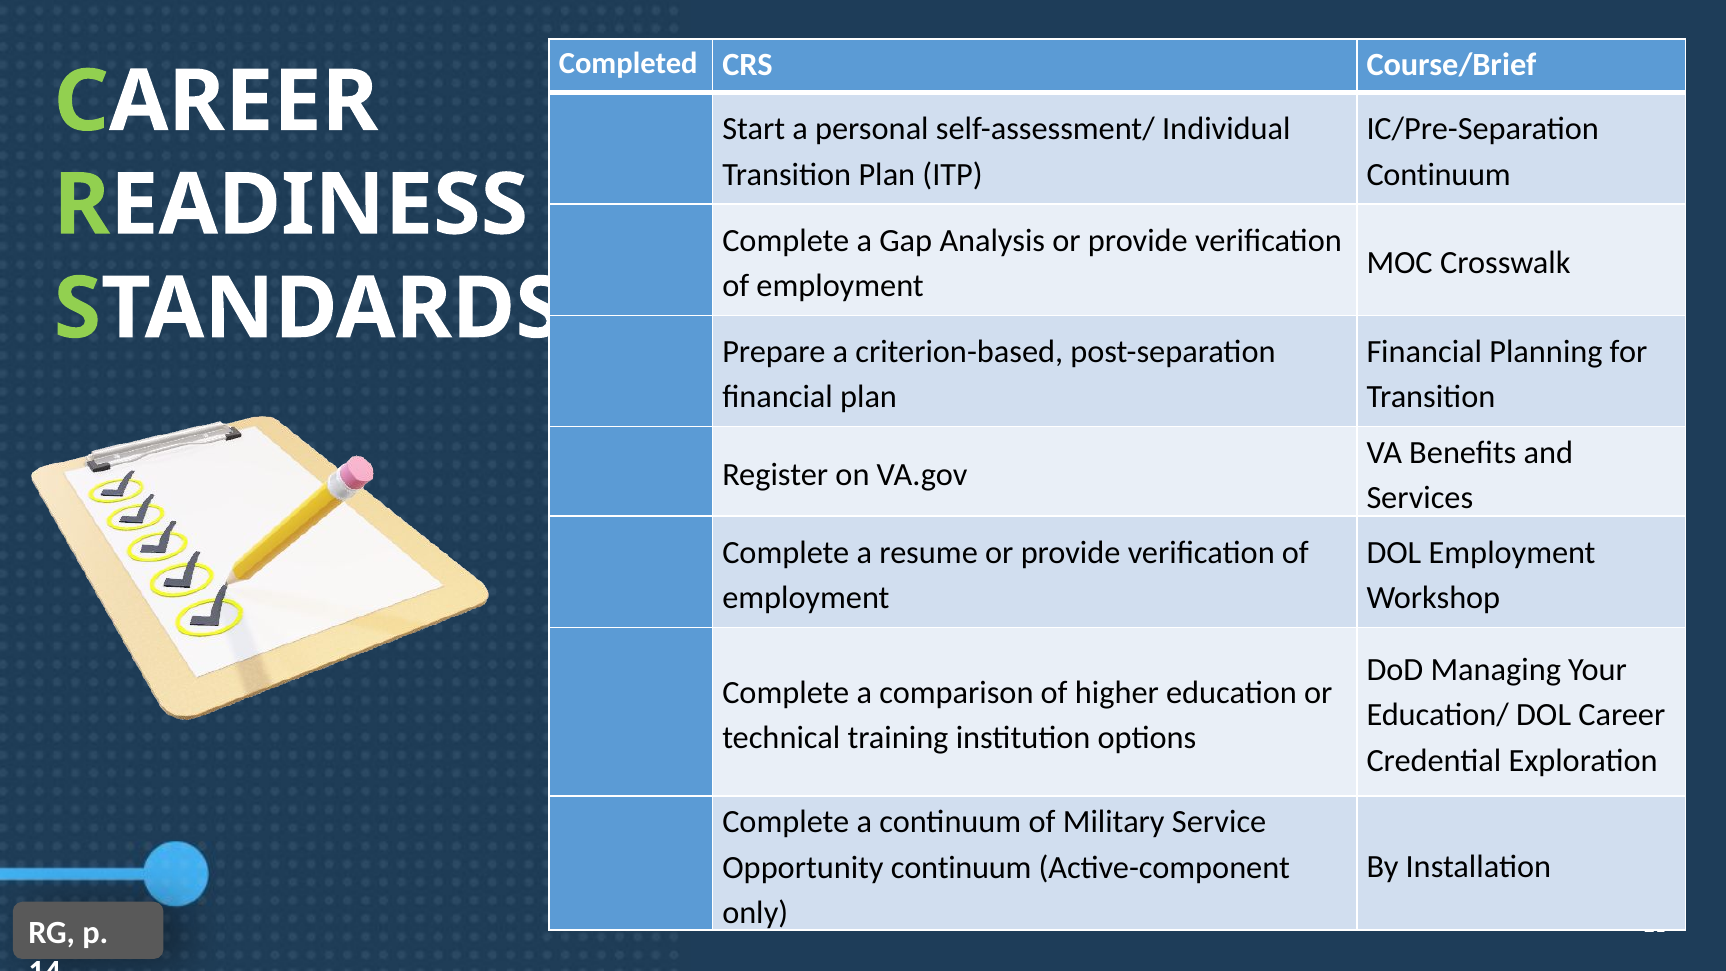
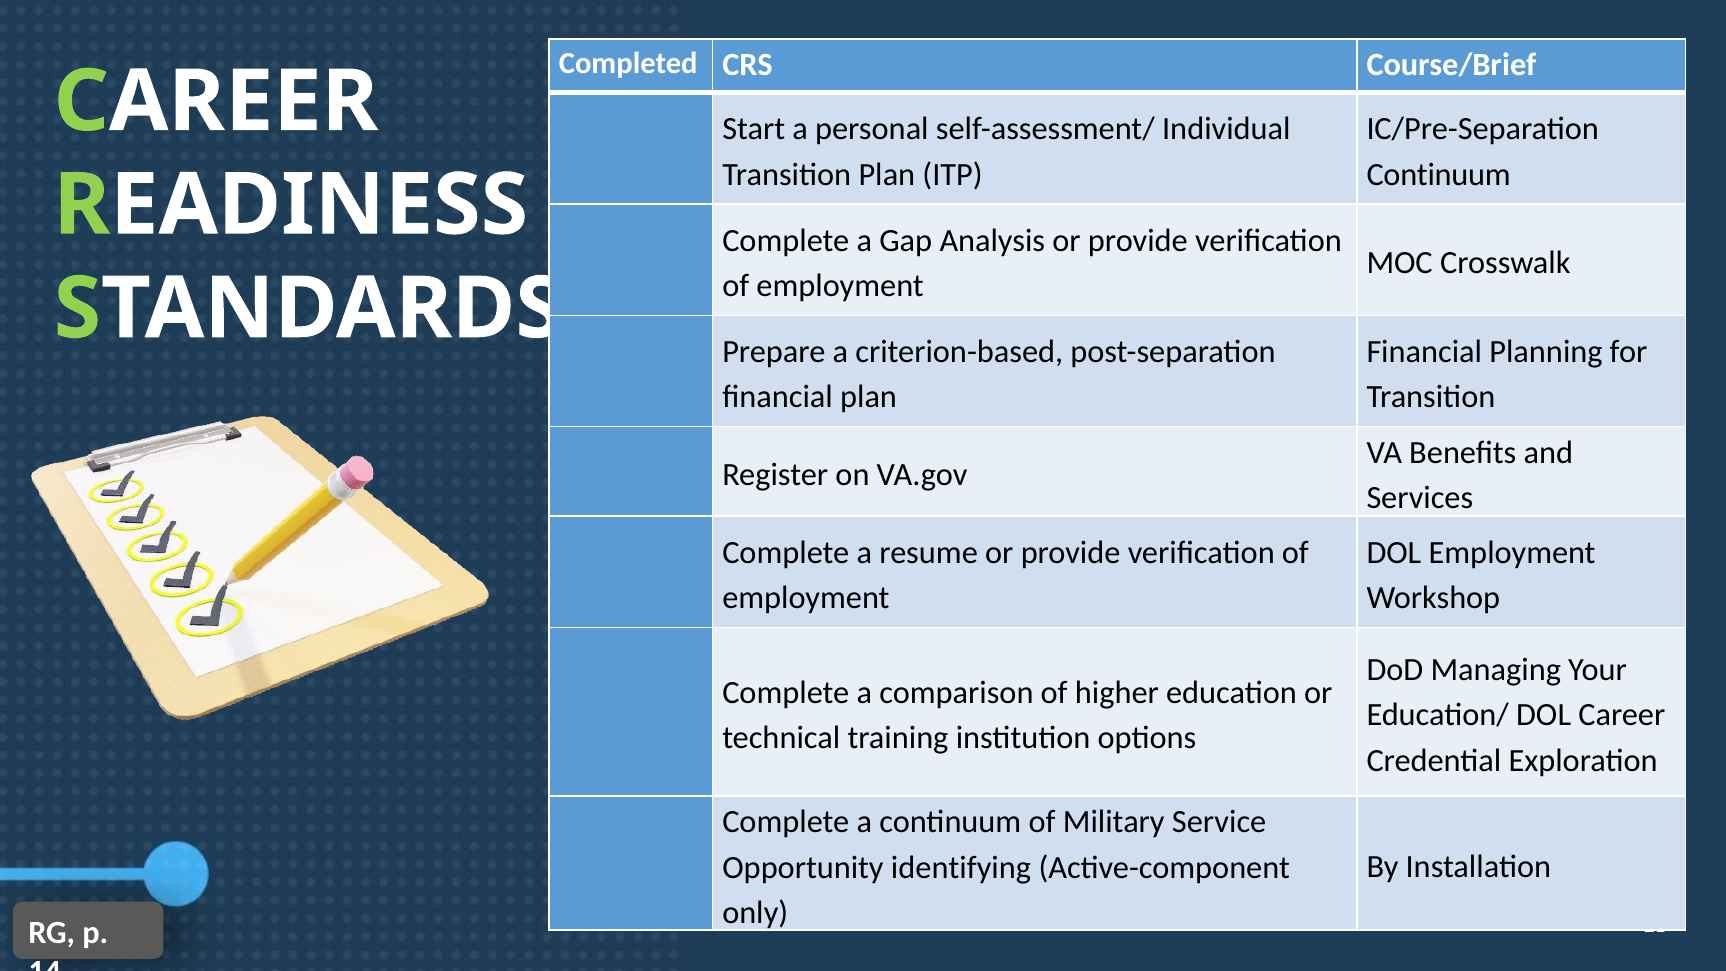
Opportunity continuum: continuum -> identifying (961, 867)
